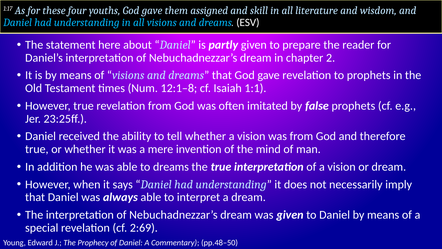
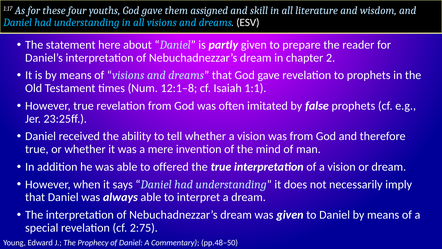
to dreams: dreams -> offered (171, 167)
2:69: 2:69 -> 2:75 (144, 227)
